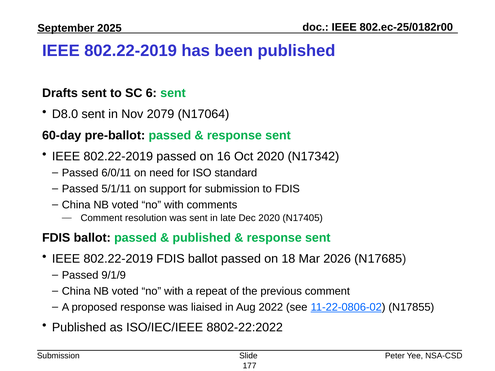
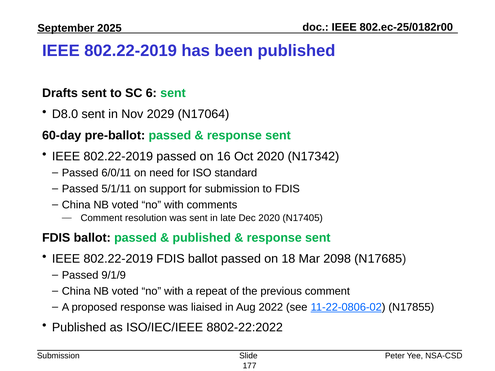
2079: 2079 -> 2029 (161, 114)
2026: 2026 -> 2098 (337, 259)
